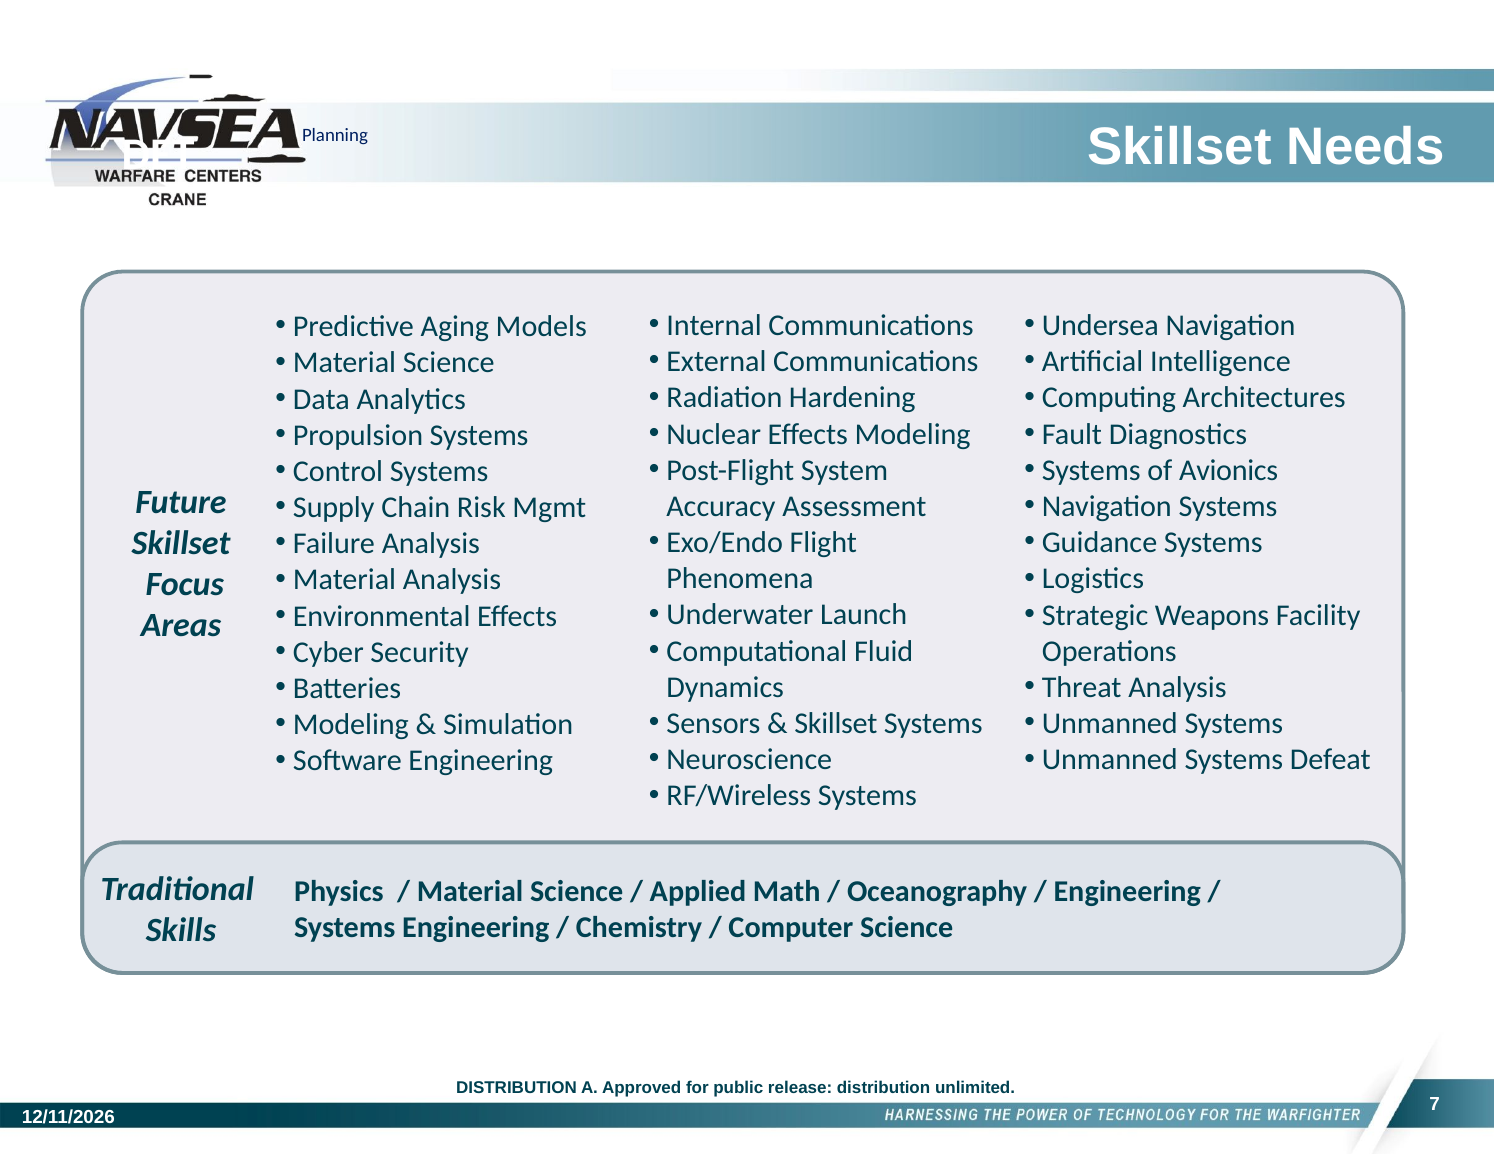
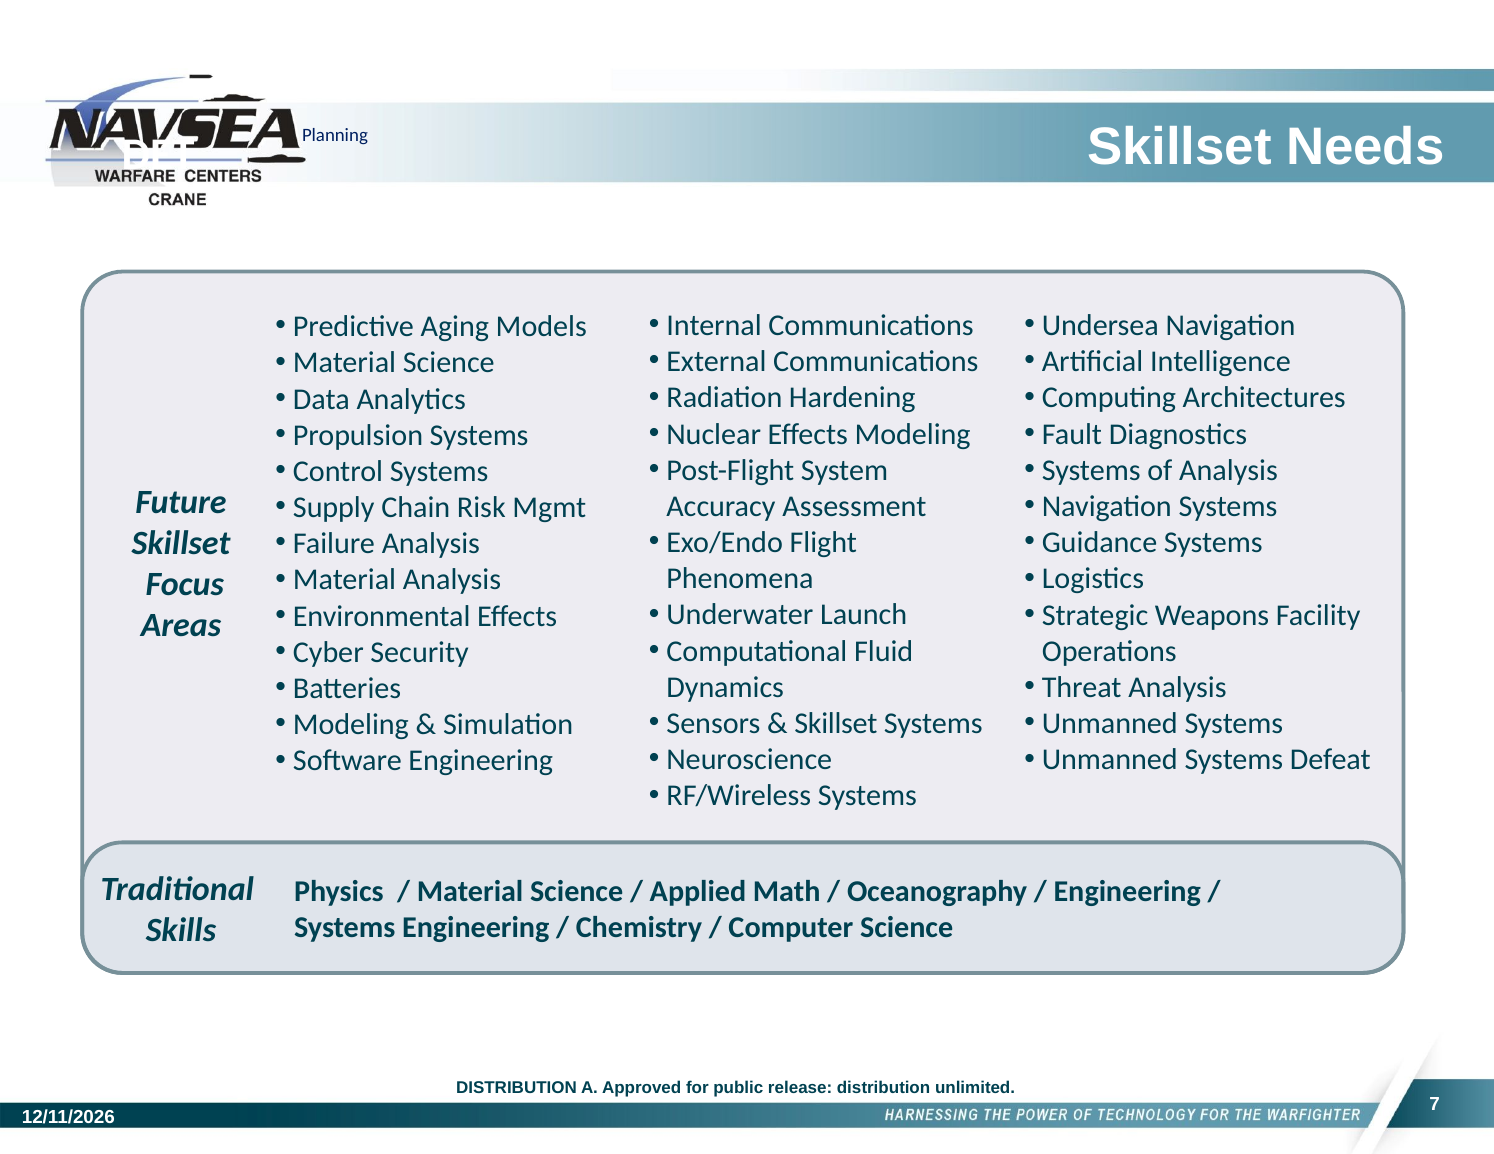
of Avionics: Avionics -> Analysis (1229, 471)
